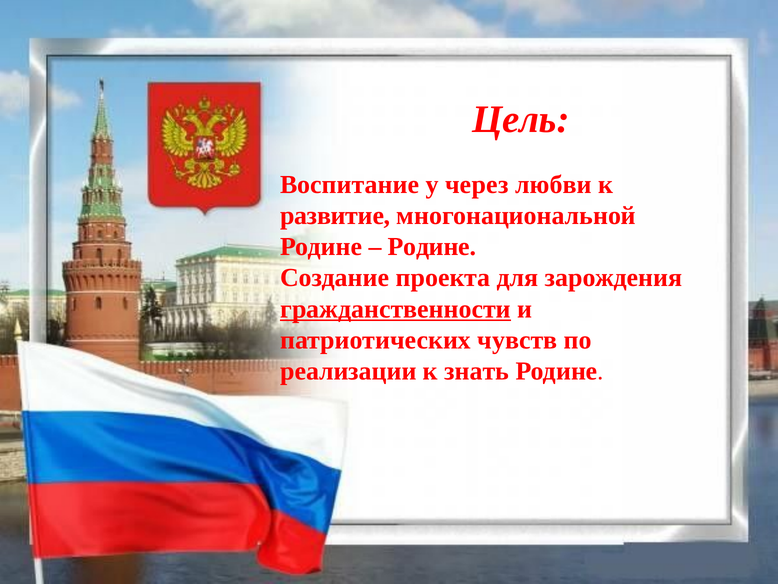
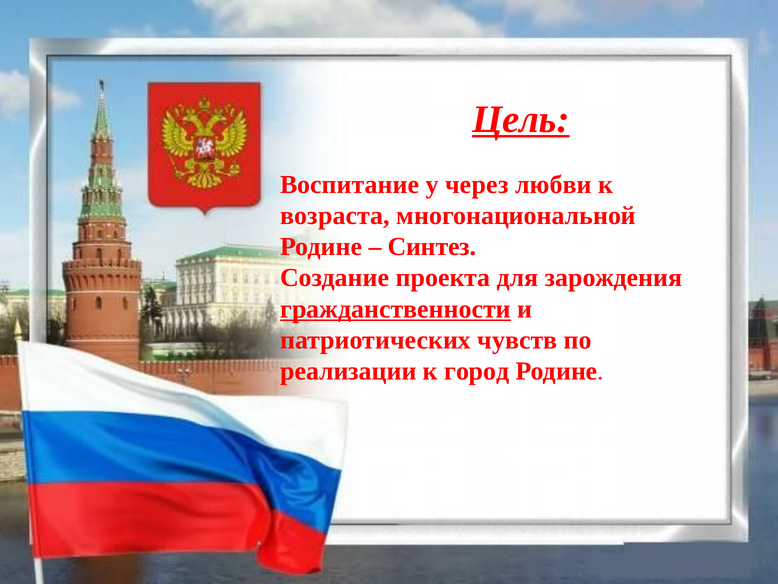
Цель underline: none -> present (521, 119)
развитие: развитие -> возраста (335, 215)
Родине: Родине -> Синтез (432, 247)
знать: знать -> город (477, 371)
